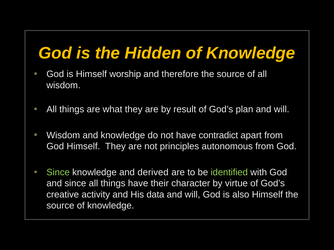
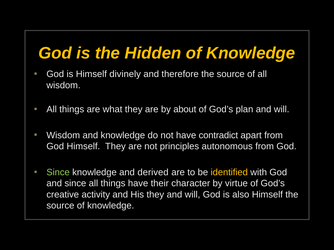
worship: worship -> divinely (125, 74)
result: result -> about (185, 109)
identified colour: light green -> yellow (229, 173)
His data: data -> they (155, 195)
